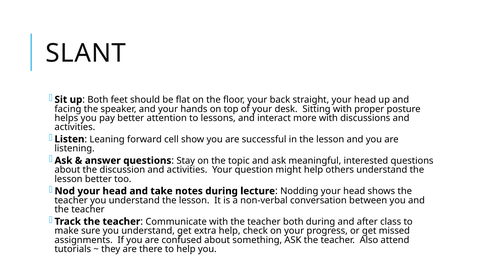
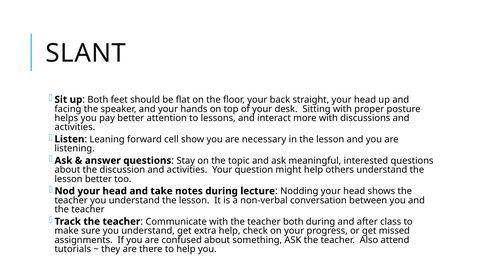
successful: successful -> necessary (264, 139)
